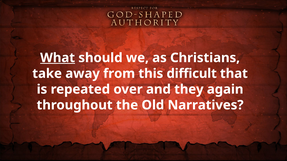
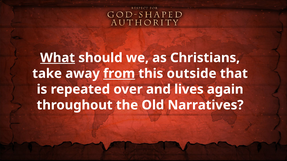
from underline: none -> present (119, 74)
difficult: difficult -> outside (192, 74)
they: they -> lives (189, 90)
